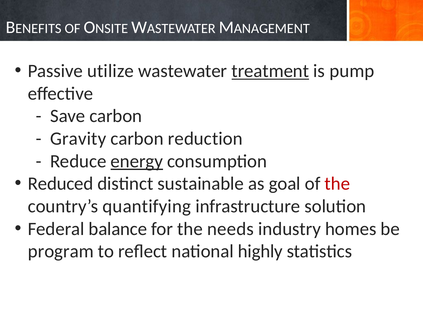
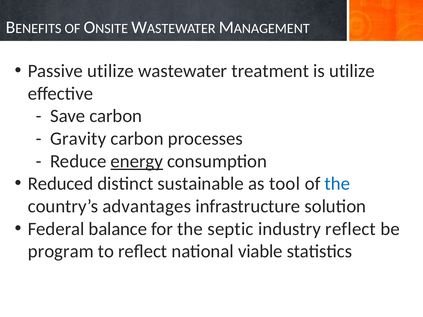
treatment underline: present -> none (270, 71)
is pump: pump -> utilize (352, 71)
reduction: reduction -> processes (205, 139)
goal: goal -> tool (285, 184)
the colour: red -> blue (337, 184)
quantifying: quantifying -> advantages (147, 206)
needs: needs -> septic (230, 229)
industry homes: homes -> reflect (351, 229)
highly: highly -> viable (260, 252)
